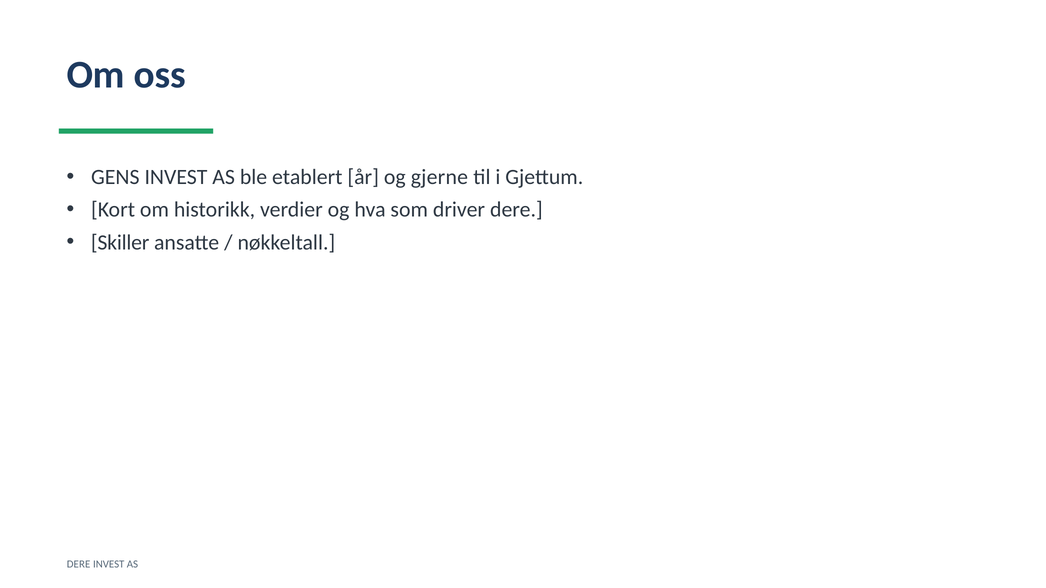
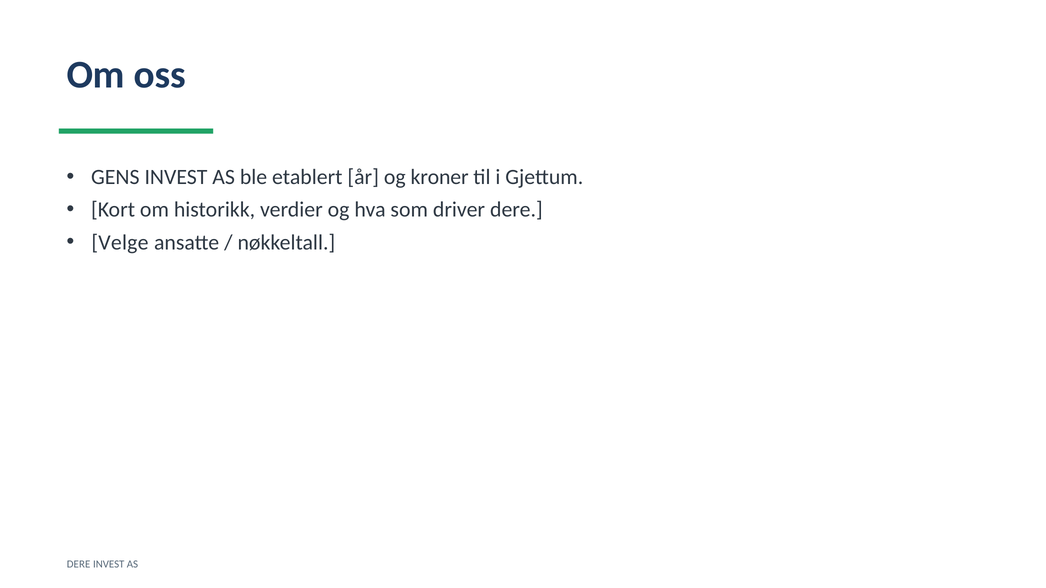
gjerne: gjerne -> kroner (440, 177)
Skiller: Skiller -> Velge (120, 243)
